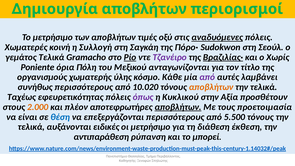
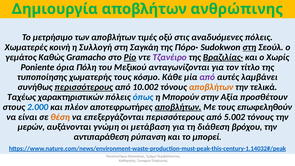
περιορισμοί: περιορισμοί -> ανθρώπινης (237, 9)
αναδυόμενες underline: present -> none (217, 37)
στη underline: none -> present (249, 47)
γεμάτος Τελικά: Τελικά -> Καθώς (51, 57)
οργανισμούς: οργανισμούς -> τυποποίησης (42, 77)
χωματερής ύλης: ύλης -> τους (123, 77)
περισσότερους underline: none -> present (84, 87)
10.020: 10.020 -> 10.002 (145, 87)
εφευρετικότητας: εφευρετικότητας -> χαρακτηριστικών (71, 97)
όπως colour: purple -> blue (143, 97)
Κυκλικού: Κυκλικού -> Μπορούν (181, 97)
2.000 colour: orange -> blue (38, 107)
προετοιμασία: προετοιμασία -> επωφεληθούν (265, 107)
θέση colour: blue -> orange (60, 117)
5.500: 5.500 -> 5.002 (234, 117)
τελικά: τελικά -> μερών (31, 127)
ειδικές: ειδικές -> γνώμη (106, 127)
οι μετρήσιμο: μετρήσιμο -> μετάβαση (150, 127)
έκθεση: έκθεση -> βρόχου (247, 127)
